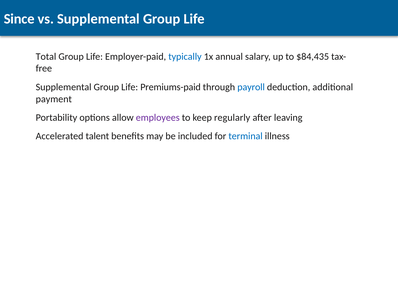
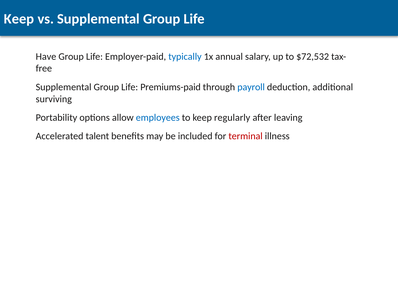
Since: Since -> Keep (19, 19)
Total: Total -> Have (46, 56)
$84,435: $84,435 -> $72,532 (313, 56)
payment: payment -> surviving (54, 99)
employees colour: purple -> blue (158, 117)
terminal colour: blue -> red (246, 136)
